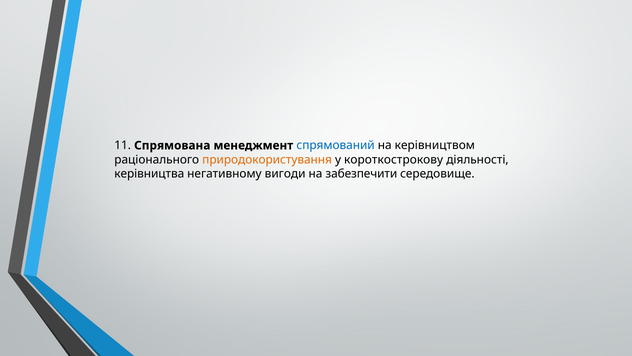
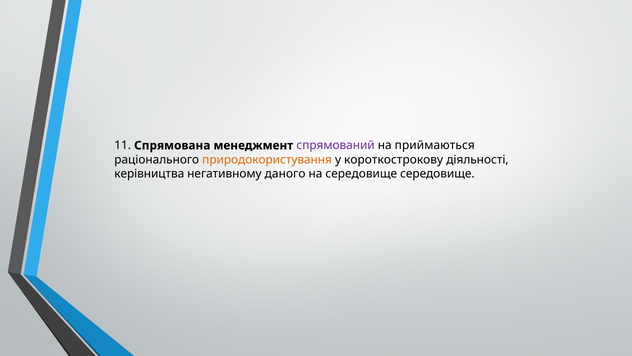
спрямований colour: blue -> purple (336, 145)
керівництвом: керівництвом -> приймаються (435, 145)
вигоди: вигоди -> даного (285, 174)
на забезпечити: забезпечити -> середовище (361, 174)
